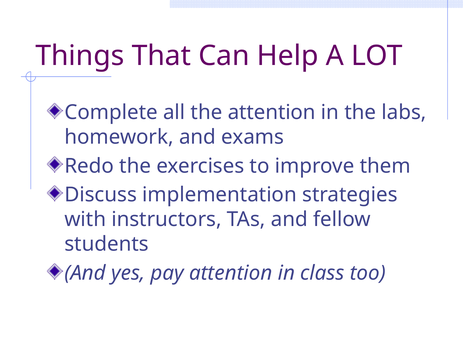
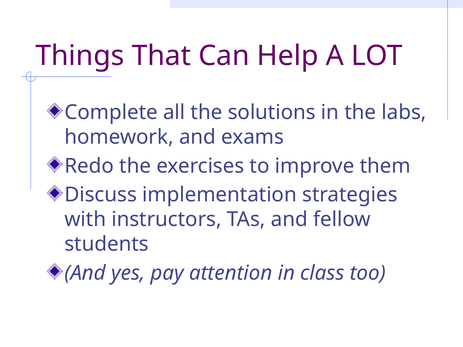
the attention: attention -> solutions (272, 113)
